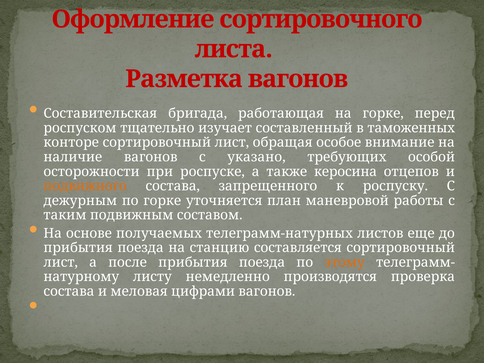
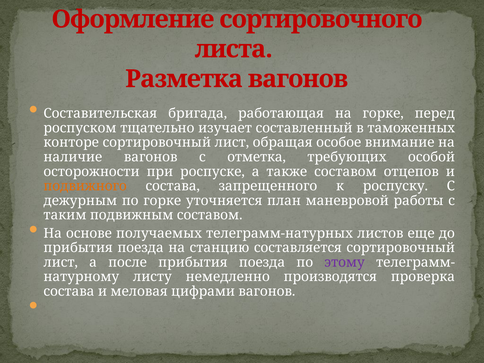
указано: указано -> отметка (257, 157)
также керосина: керосина -> составом (345, 172)
этому colour: orange -> purple (345, 262)
